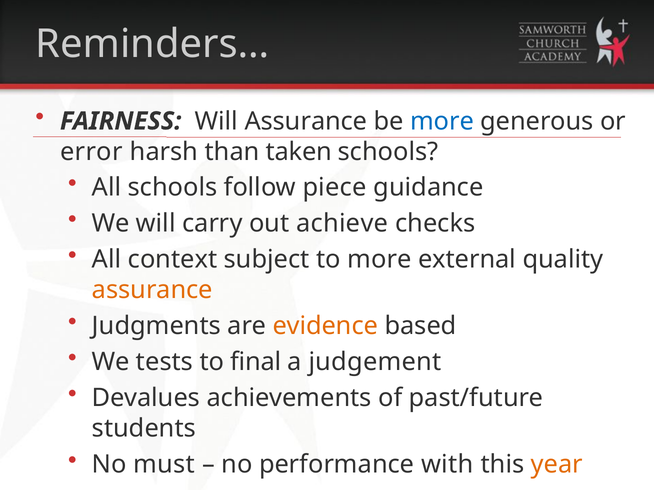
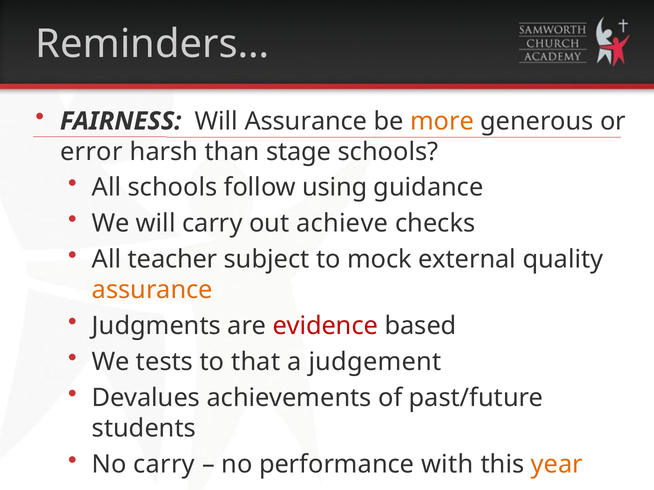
more colour: blue -> orange (442, 121)
taken: taken -> stage (299, 152)
piece: piece -> using (335, 188)
context: context -> teacher (173, 260)
to more: more -> mock (380, 260)
evidence colour: orange -> red (325, 326)
final: final -> that (256, 362)
No must: must -> carry (164, 465)
